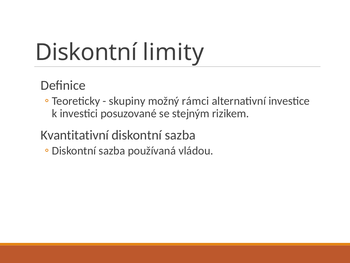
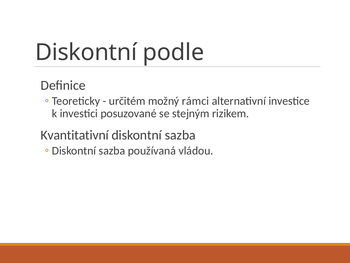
limity: limity -> podle (173, 52)
skupiny: skupiny -> určitém (127, 101)
